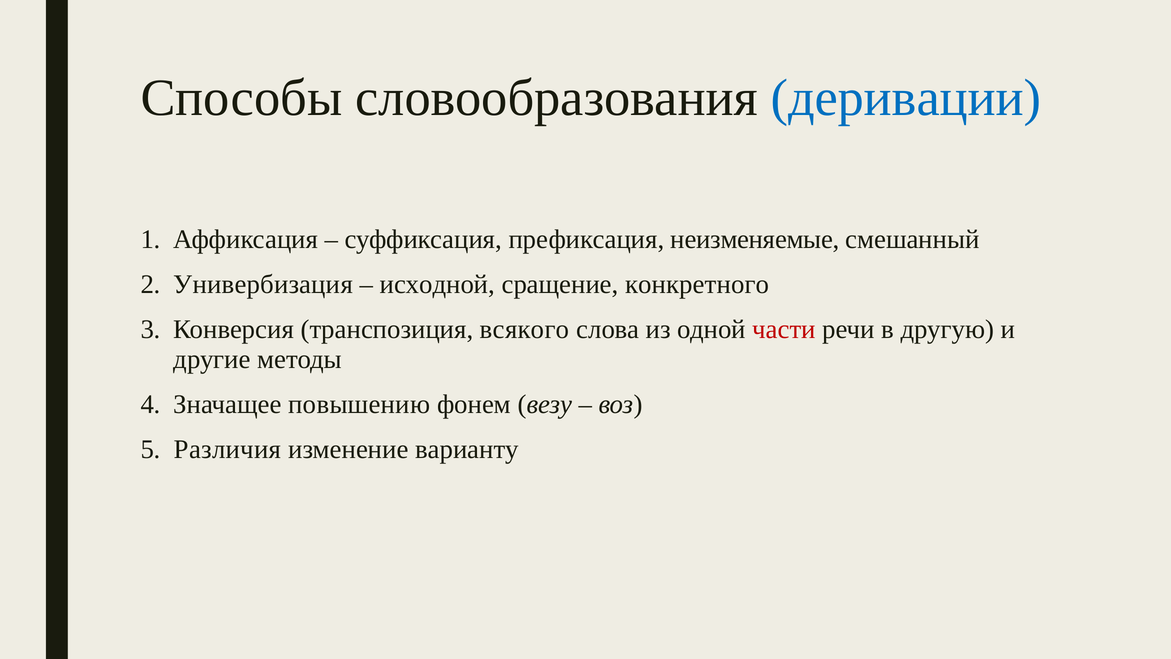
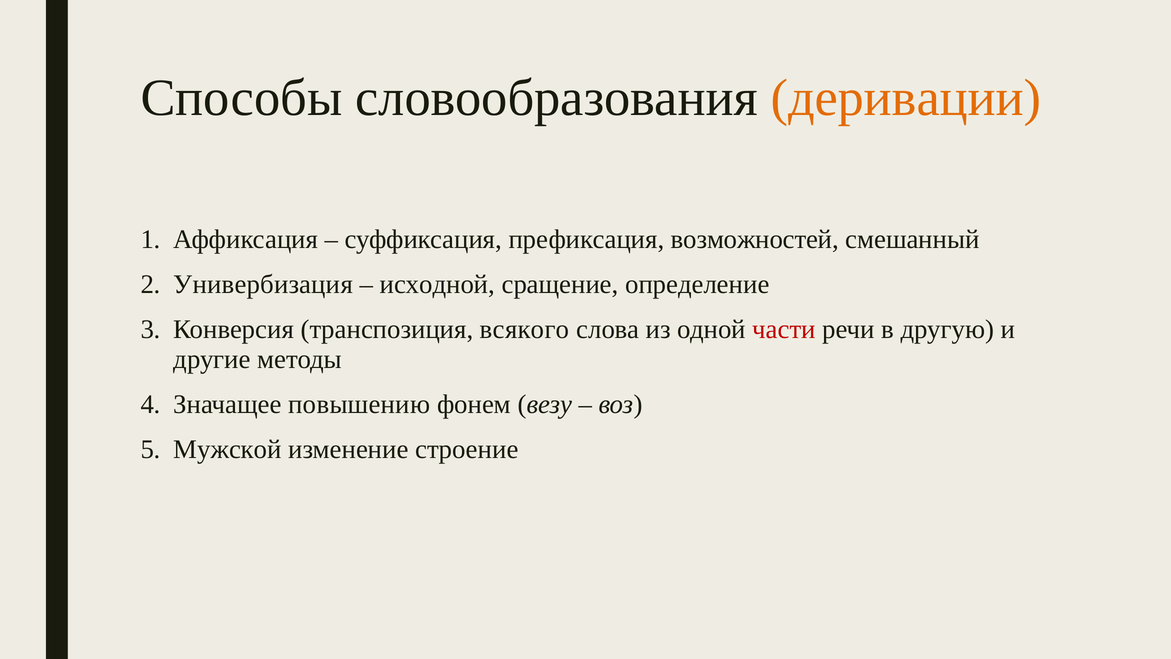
деривации colour: blue -> orange (906, 98)
неизменяемые: неизменяемые -> возможностей (755, 239)
конкретного: конкретного -> определение (697, 284)
Различия: Различия -> Мужской (228, 449)
варианту: варианту -> строение (467, 449)
